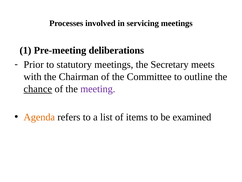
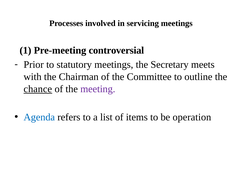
deliberations: deliberations -> controversial (116, 50)
Agenda colour: orange -> blue (39, 117)
examined: examined -> operation (192, 117)
